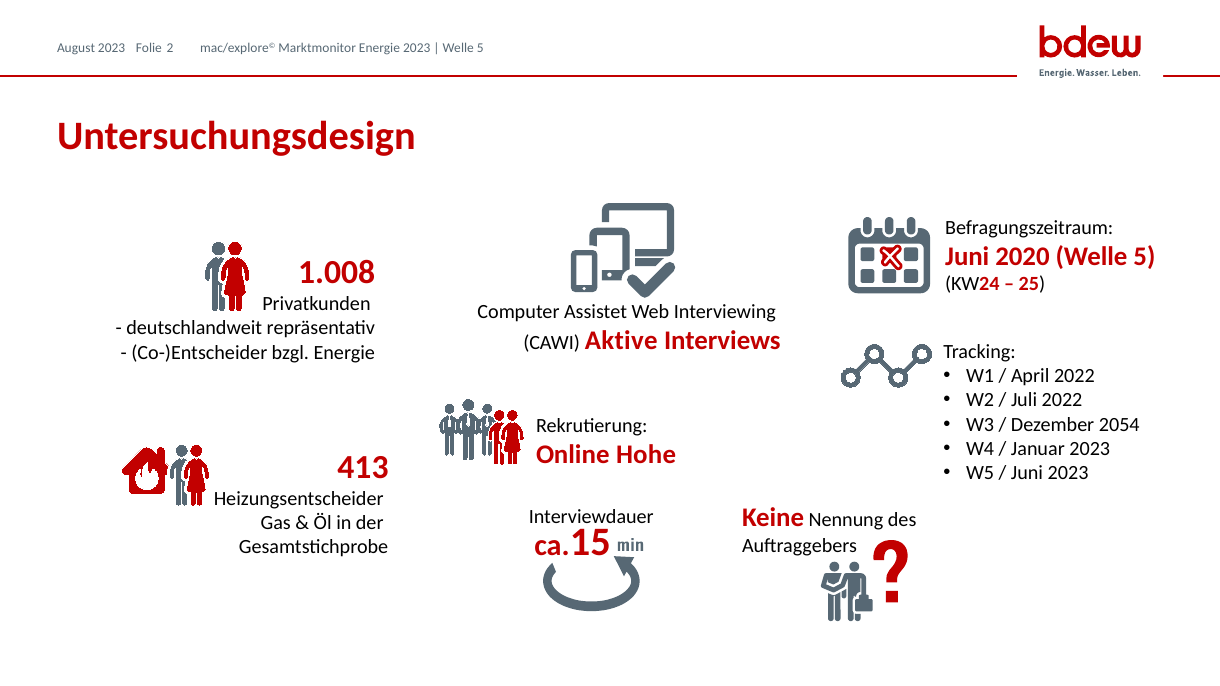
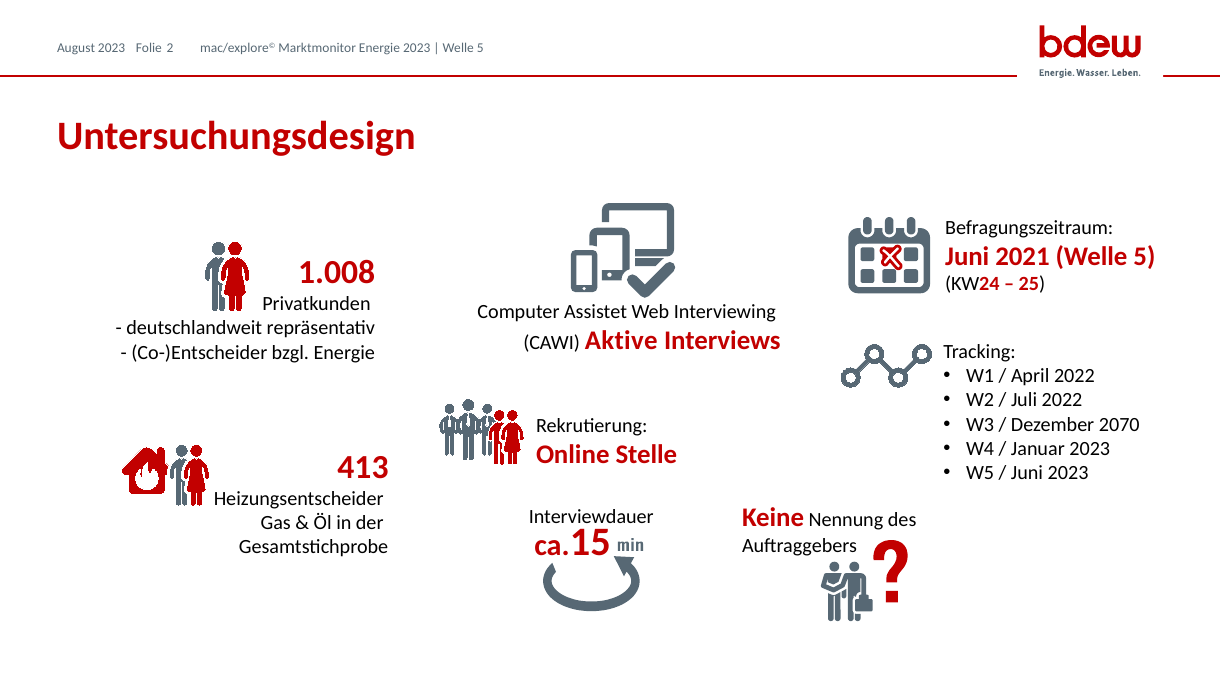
2020: 2020 -> 2021 (1022, 257)
2054: 2054 -> 2070 (1119, 425)
Hohe: Hohe -> Stelle (646, 455)
